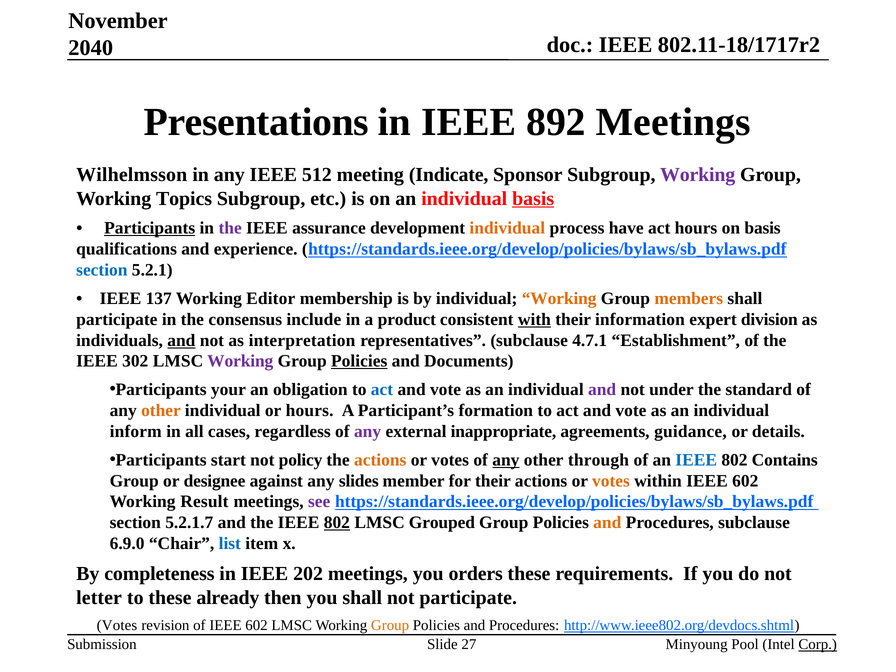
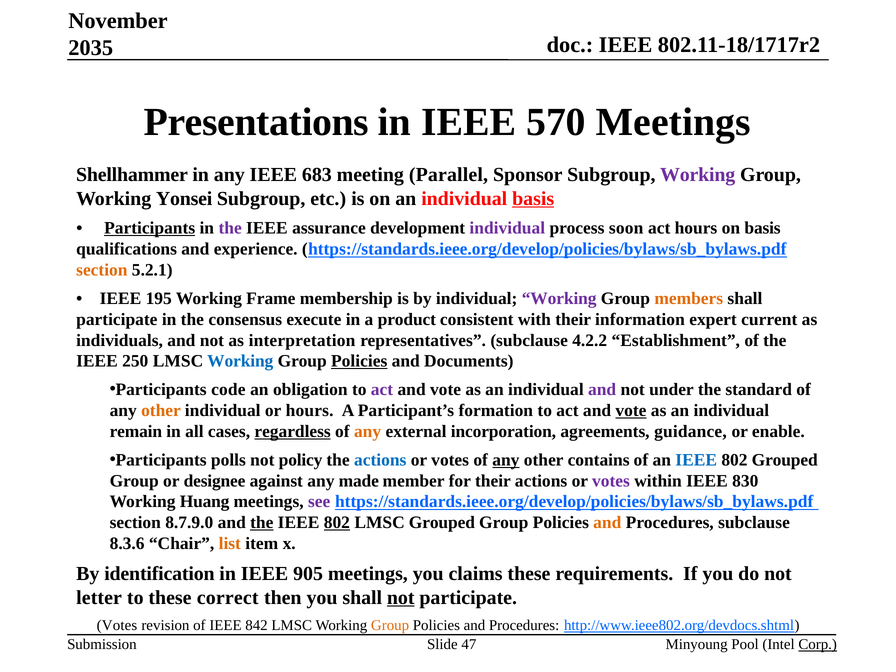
2040: 2040 -> 2035 (91, 48)
892: 892 -> 570 (556, 122)
Wilhelmsson: Wilhelmsson -> Shellhammer (132, 175)
512: 512 -> 683 (317, 175)
Indicate: Indicate -> Parallel (448, 175)
Topics: Topics -> Yonsei (184, 199)
individual colour: orange -> purple (507, 228)
have: have -> soon (626, 228)
section colour: blue -> orange (102, 270)
137: 137 -> 195 (159, 298)
Editor: Editor -> Frame (271, 298)
Working colour: orange -> purple (559, 298)
include: include -> execute (314, 319)
with underline: present -> none (534, 319)
division: division -> current (769, 319)
and underline: present -> none (181, 340)
4.7.1: 4.7.1 -> 4.2.2 (590, 340)
302: 302 -> 250 (135, 361)
Working colour: purple -> blue (240, 361)
your: your -> code (228, 390)
act colour: blue -> purple (382, 390)
vote underline: none -> present (631, 411)
inform: inform -> remain (136, 431)
regardless underline: none -> present (293, 431)
any colour: purple -> orange (368, 431)
inappropriate: inappropriate -> incorporation (503, 431)
details: details -> enable (778, 431)
start: start -> polls (228, 460)
actions colour: orange -> blue (380, 460)
through: through -> contains (599, 460)
802 Contains: Contains -> Grouped (785, 460)
slides: slides -> made (359, 481)
votes colour: orange -> purple (611, 481)
within IEEE 602: 602 -> 830 (745, 481)
Result: Result -> Huang (205, 502)
5.2.1.7: 5.2.1.7 -> 8.7.9.0 (189, 523)
the underline: none -> present (262, 523)
6.9.0: 6.9.0 -> 8.3.6 (127, 544)
list colour: blue -> orange (230, 544)
completeness: completeness -> identification (159, 574)
202: 202 -> 905 (308, 574)
orders: orders -> claims (476, 574)
already: already -> correct (228, 597)
not underline: none -> present (401, 597)
of IEEE 602: 602 -> 842 (257, 625)
27: 27 -> 47 (469, 644)
